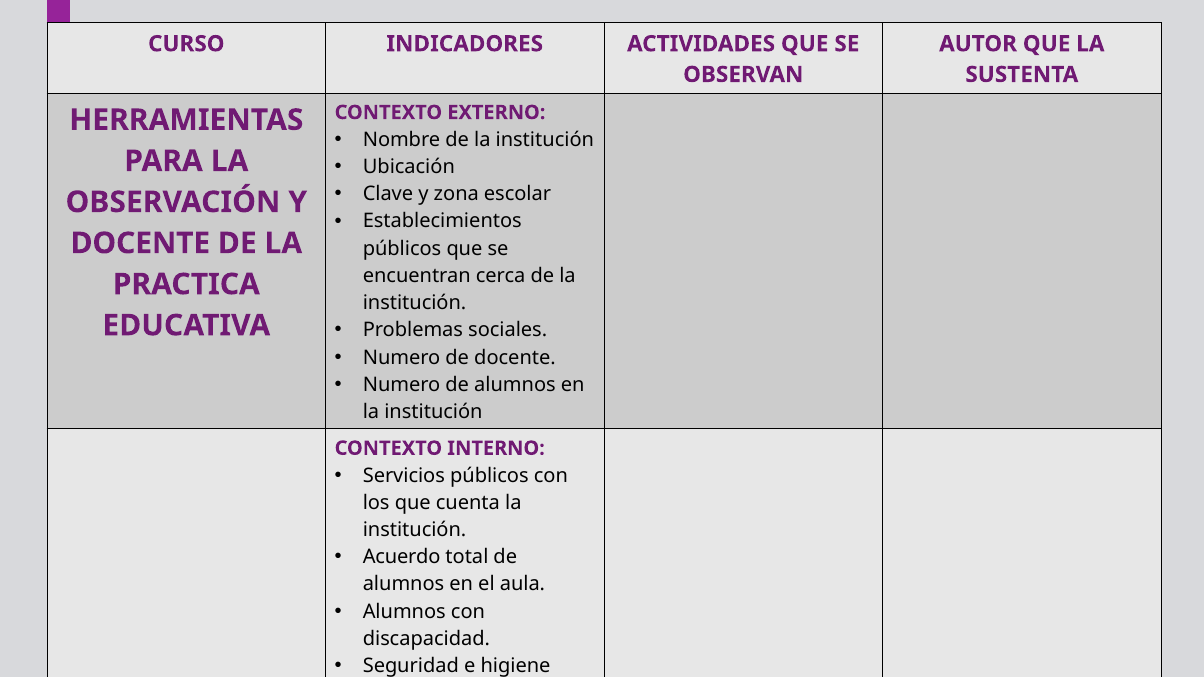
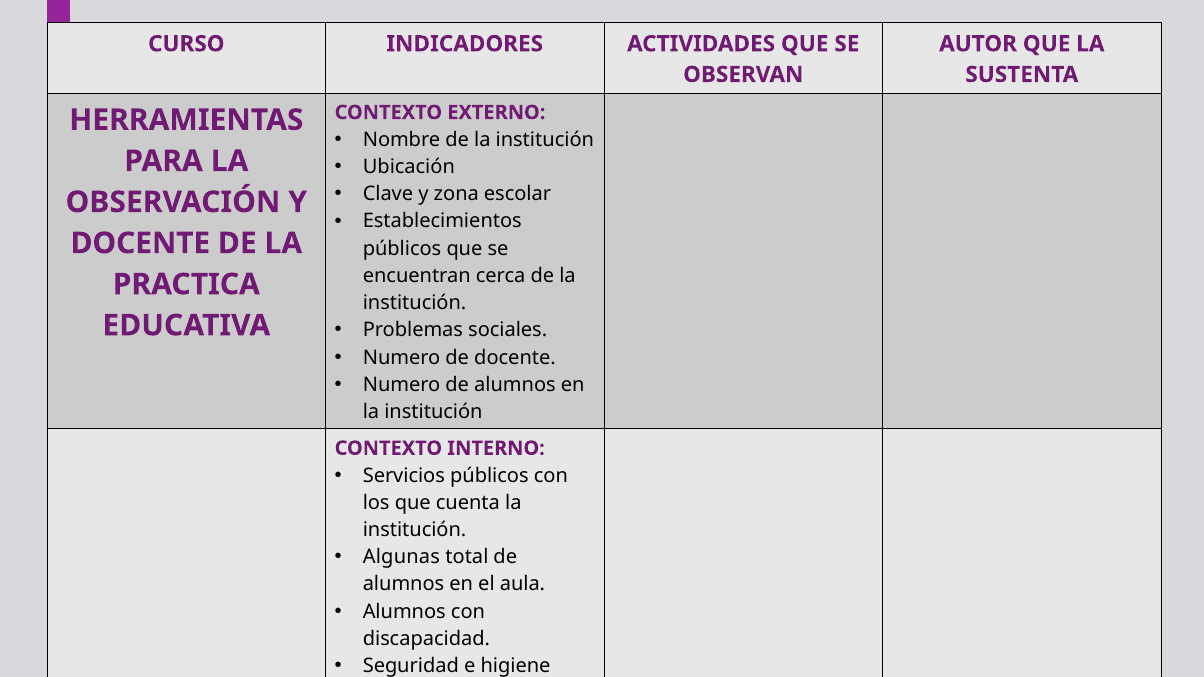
Acuerdo: Acuerdo -> Algunas (401, 557)
